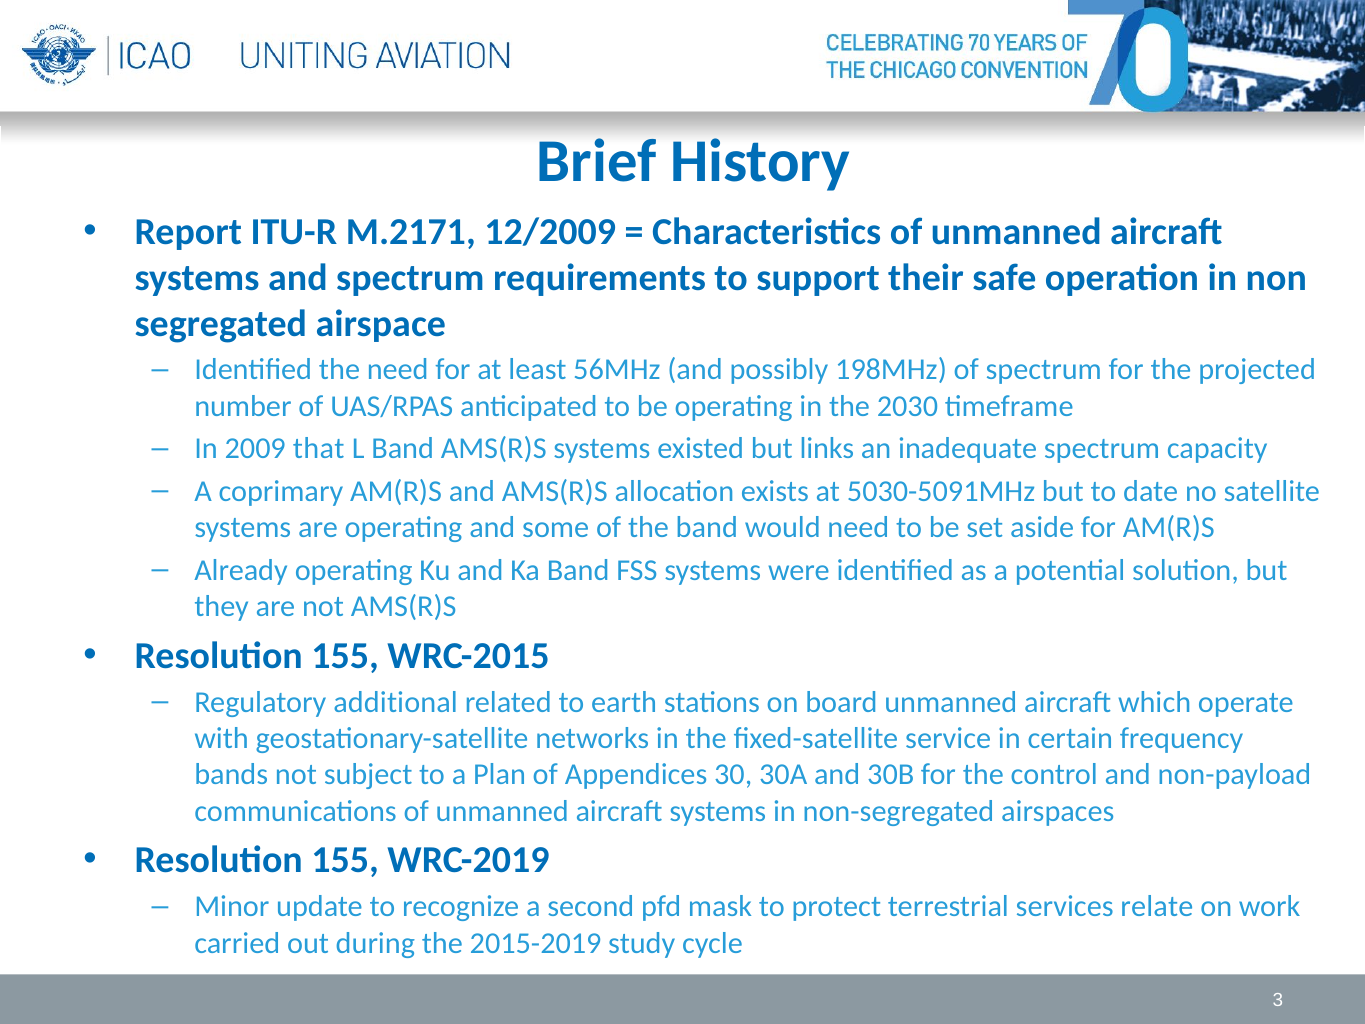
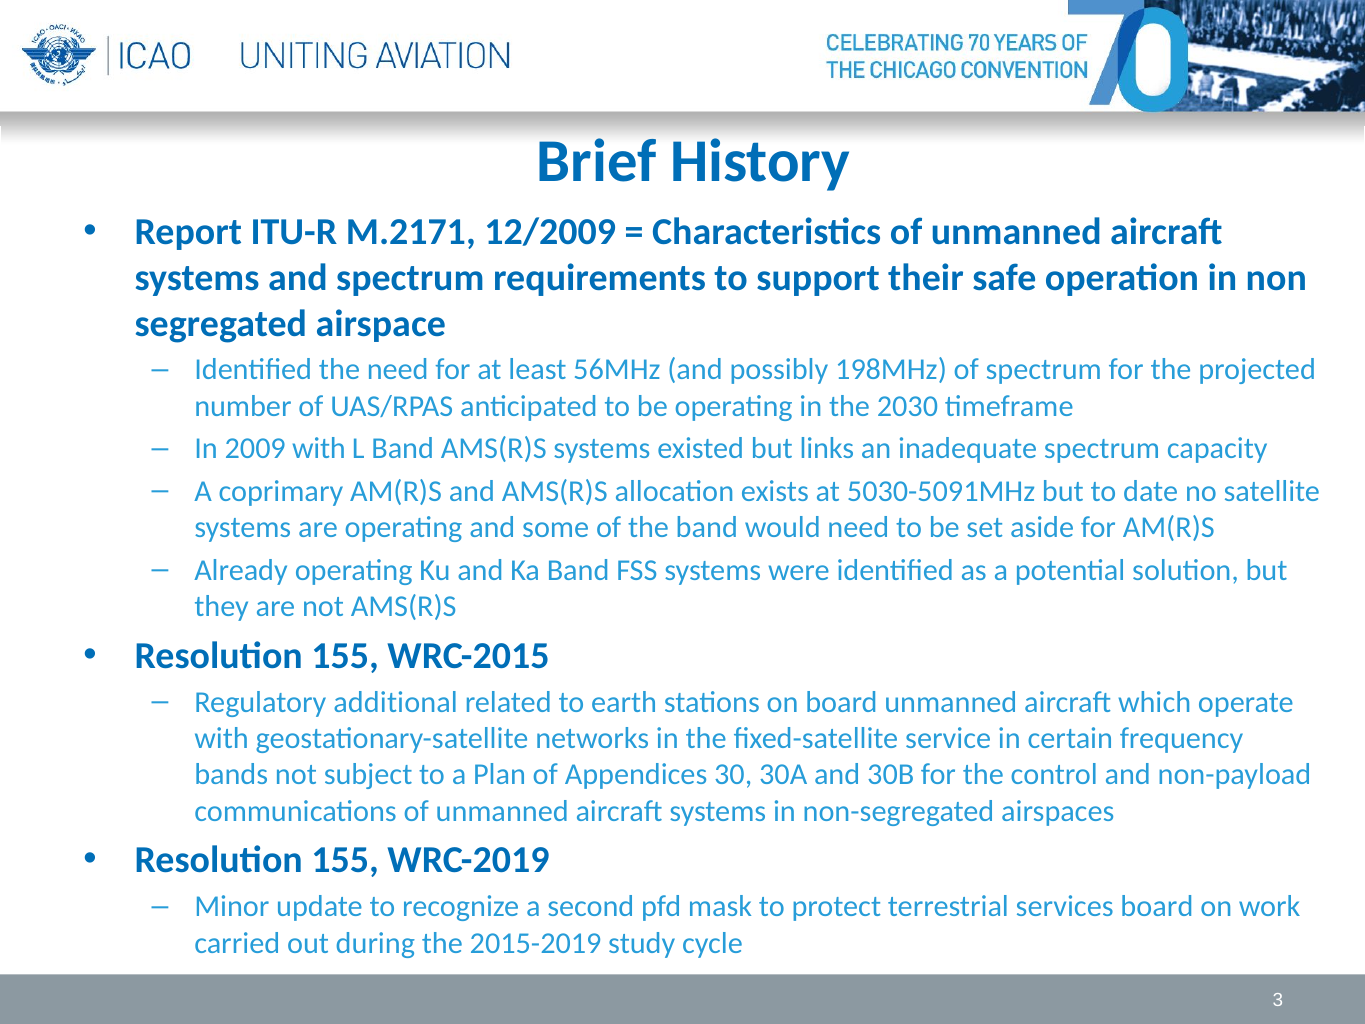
2009 that: that -> with (319, 449)
services relate: relate -> board (1157, 907)
